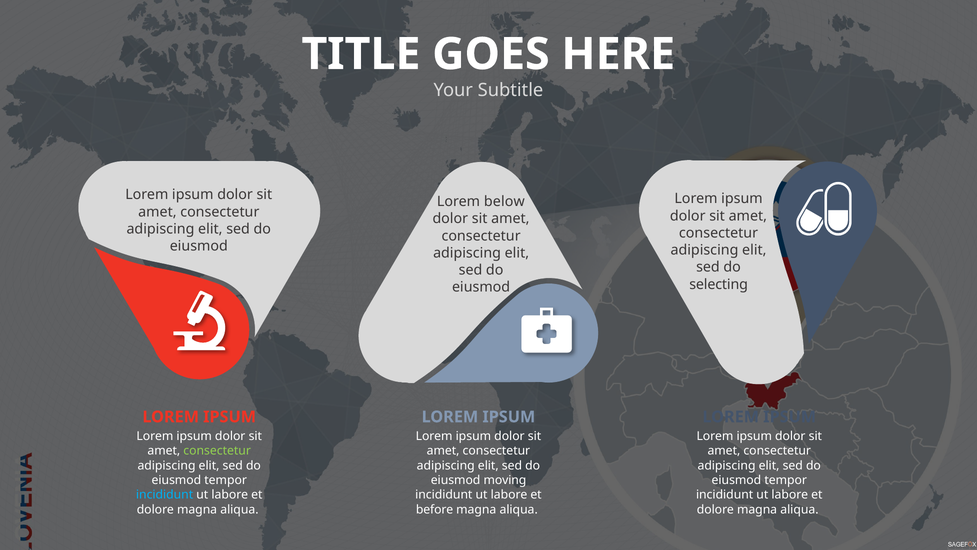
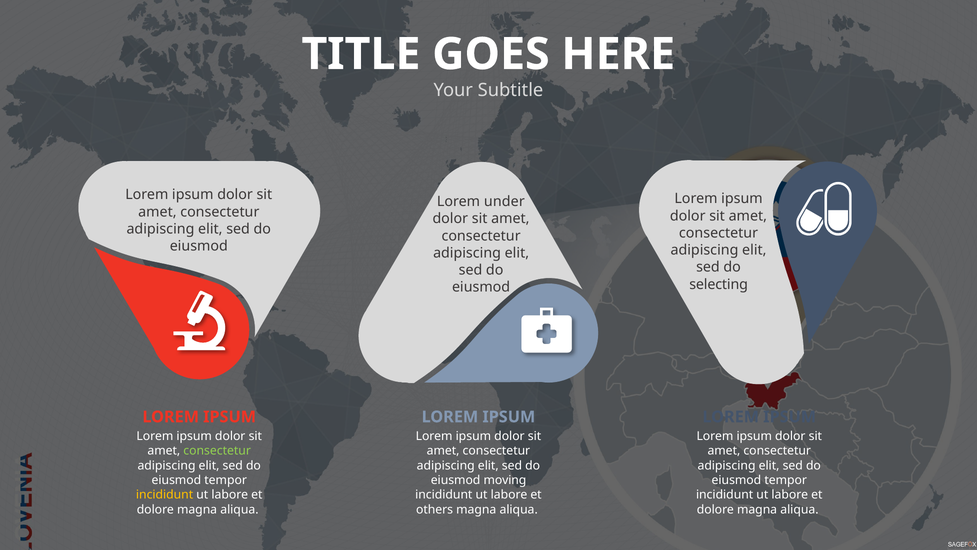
below: below -> under (504, 201)
incididunt colour: light blue -> yellow (165, 494)
before: before -> others (435, 509)
